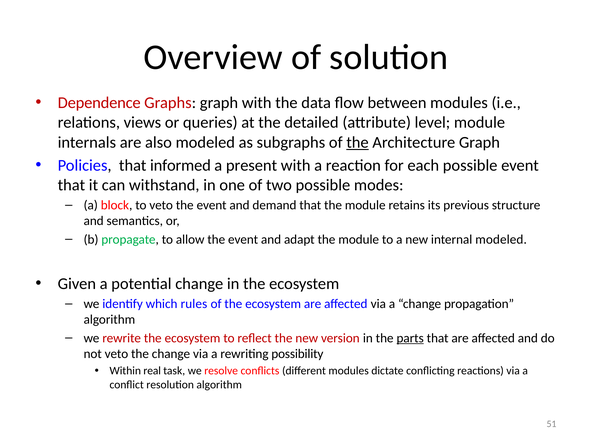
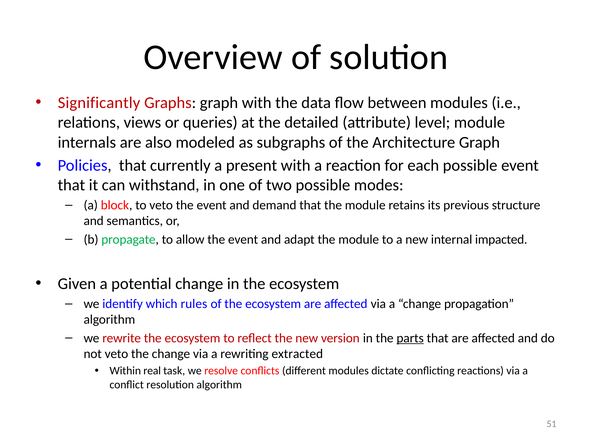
Dependence: Dependence -> Significantly (99, 103)
the underline: present -> none (357, 142)
informed: informed -> currently (180, 165)
internal modeled: modeled -> impacted (501, 239)
possibility: possibility -> extracted (297, 354)
